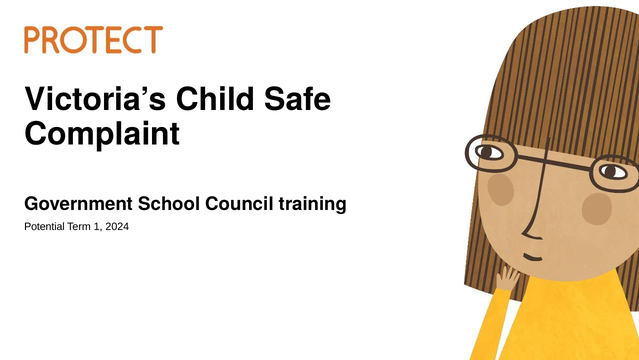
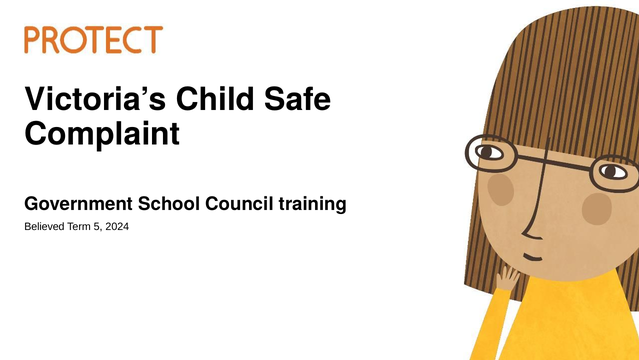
Potential: Potential -> Believed (44, 226)
1: 1 -> 5 (98, 226)
